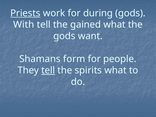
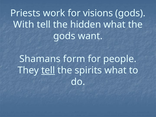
Priests underline: present -> none (25, 13)
during: during -> visions (98, 13)
gained: gained -> hidden (86, 25)
